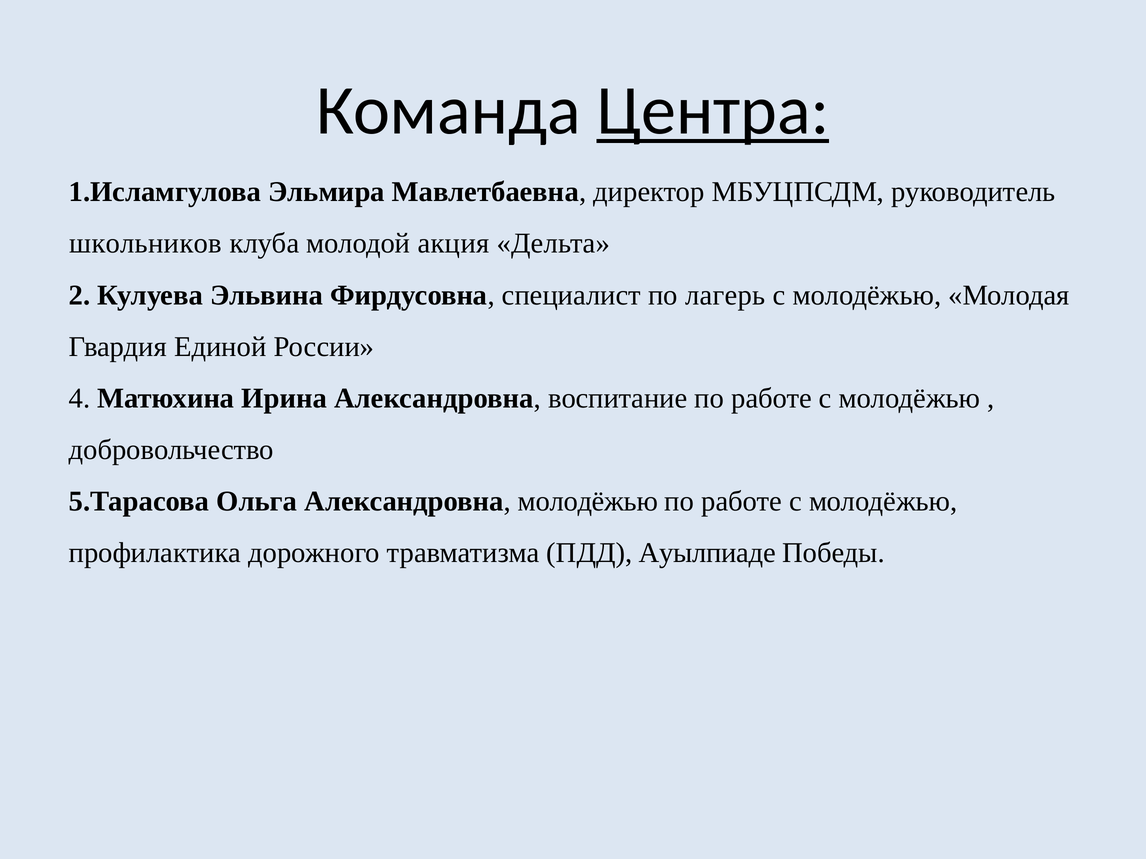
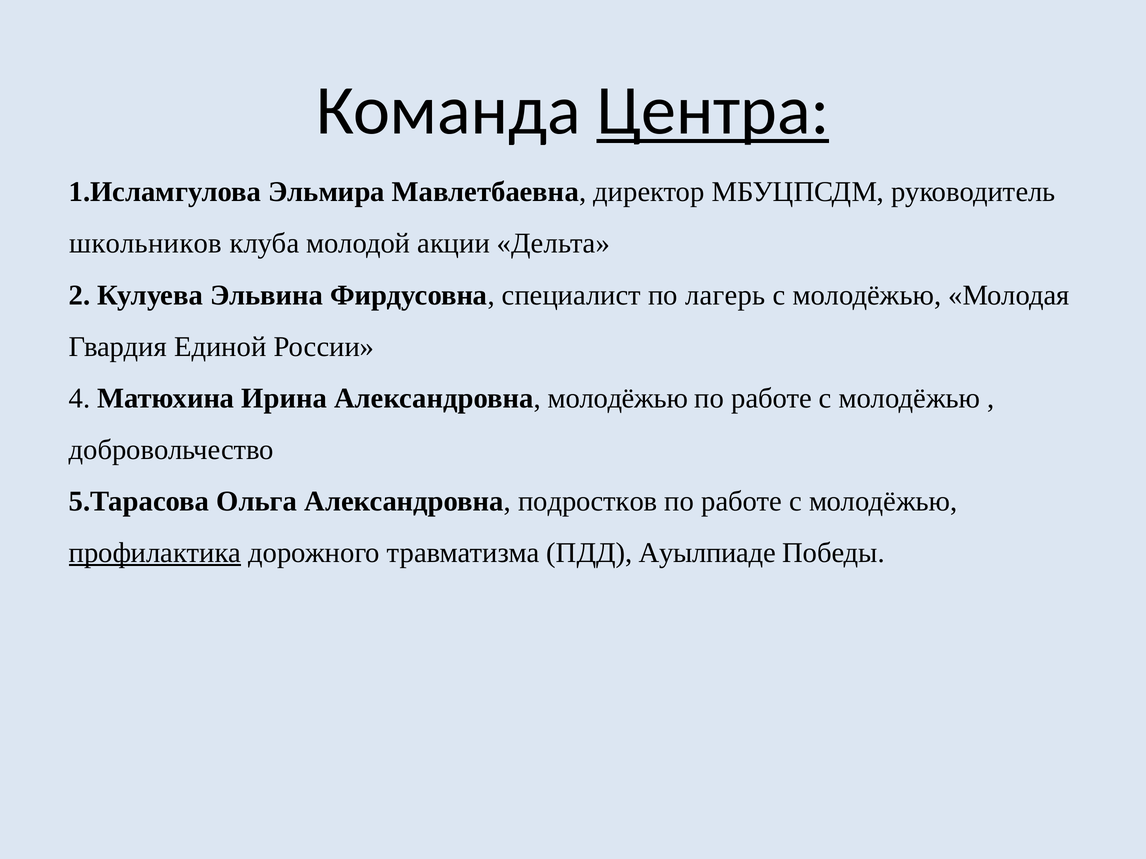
акция: акция -> акции (454, 244)
Александровна воспитание: воспитание -> молодёжью (618, 398)
Александровна молодёжью: молодёжью -> подростков (588, 502)
профилактика underline: none -> present (155, 553)
